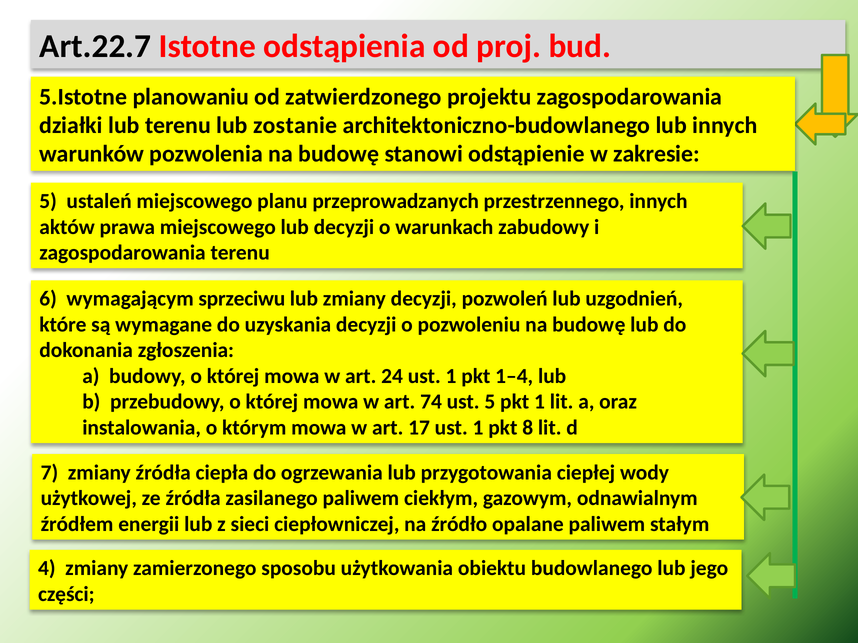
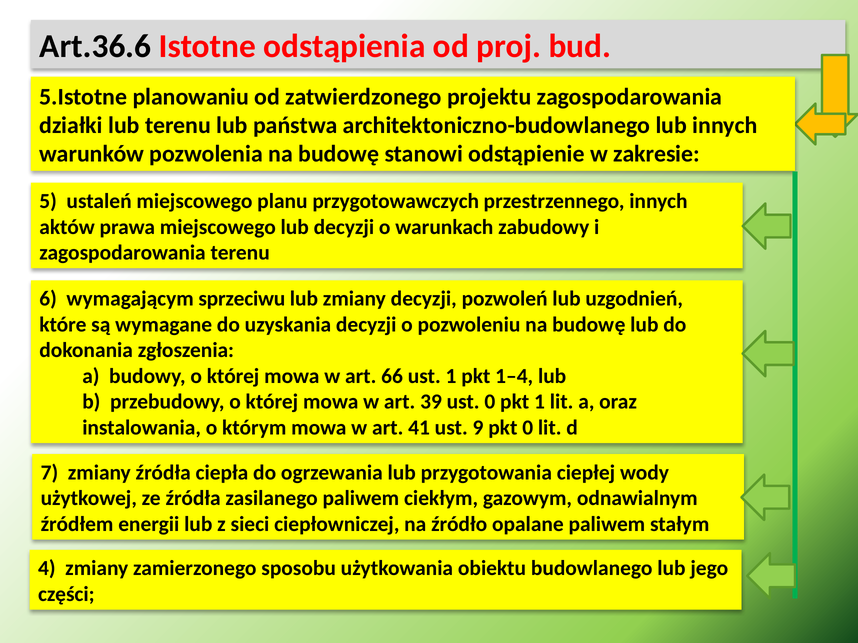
Art.22.7: Art.22.7 -> Art.36.6 (95, 47)
zostanie: zostanie -> państwa (295, 126)
przeprowadzanych: przeprowadzanych -> przygotowawczych (396, 201)
24: 24 -> 66 (392, 376)
74: 74 -> 39 (431, 402)
ust 5: 5 -> 0 (490, 402)
17: 17 -> 41 (419, 428)
1: 1 -> 9 (478, 428)
pkt 8: 8 -> 0 (528, 428)
